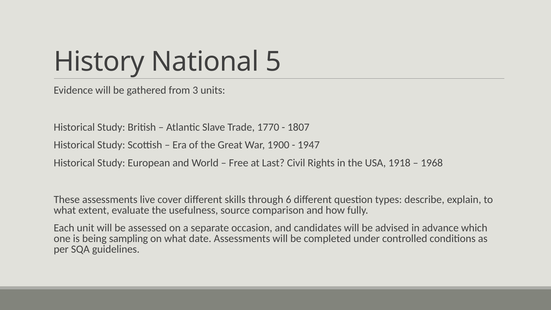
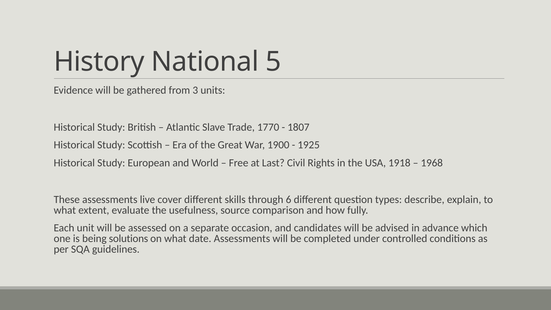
1947: 1947 -> 1925 (309, 145)
sampling: sampling -> solutions (129, 238)
